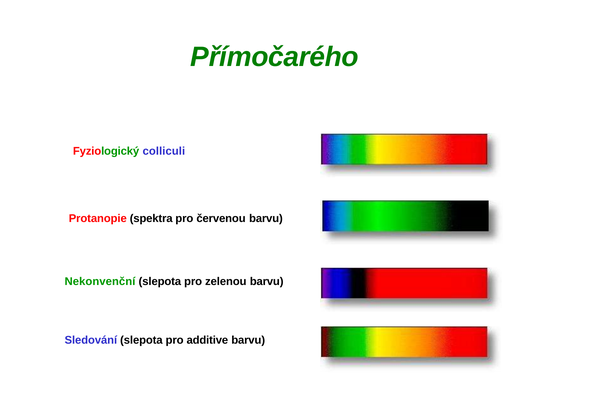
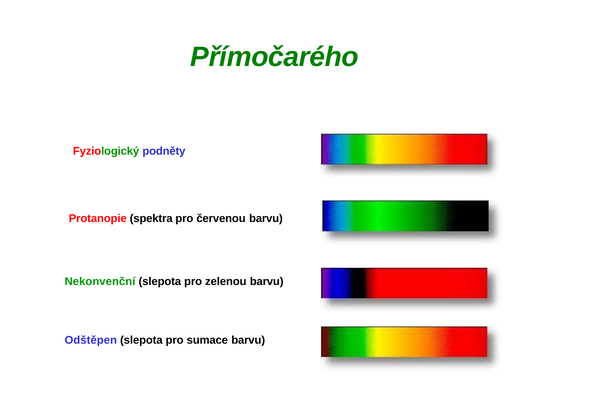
colliculi: colliculi -> podněty (164, 151)
Sledování: Sledování -> Odštěpen (91, 340)
additive: additive -> sumace (207, 340)
